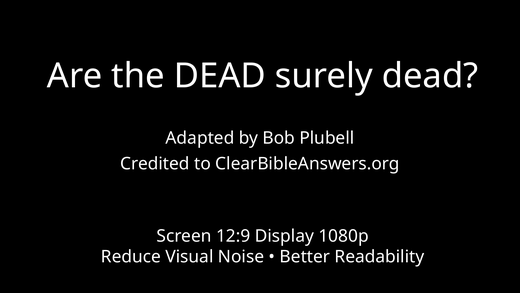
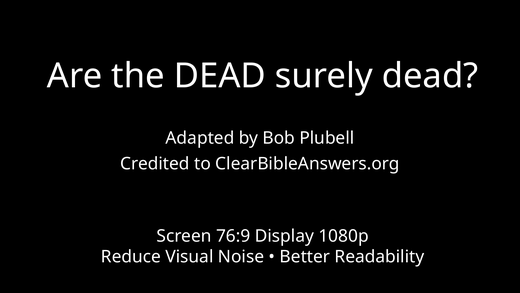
12:9: 12:9 -> 76:9 (233, 236)
